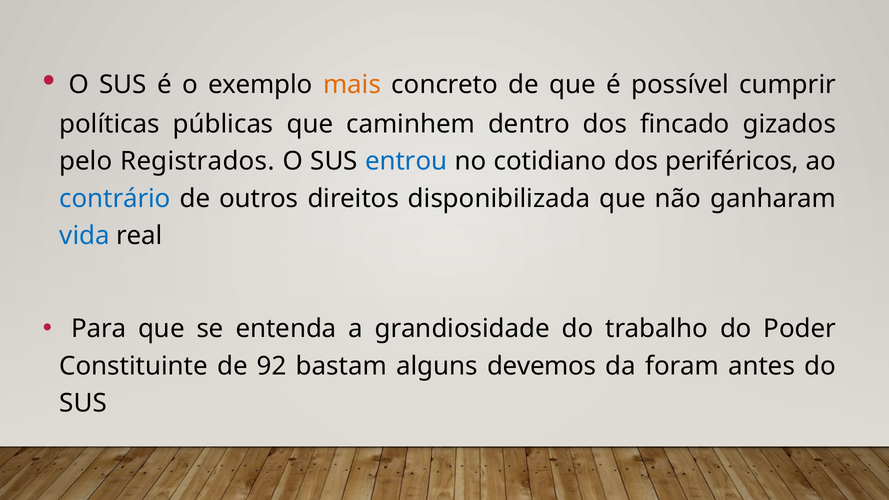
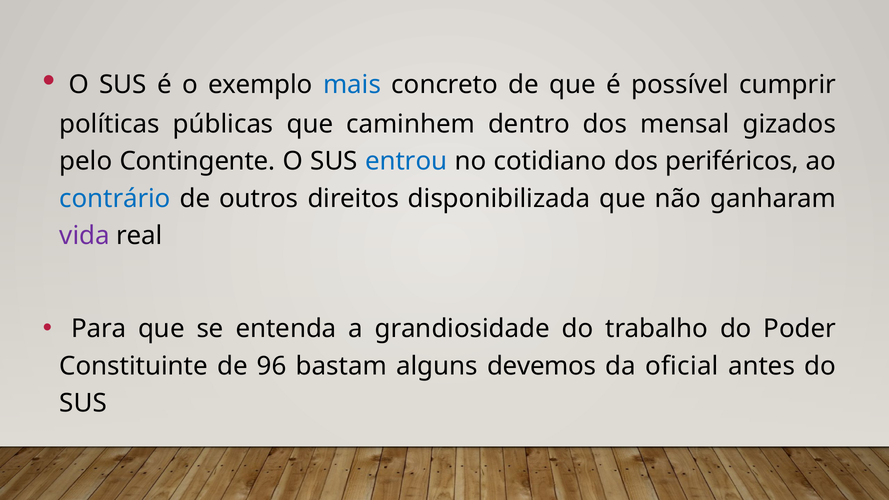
mais colour: orange -> blue (352, 85)
fincado: fincado -> mensal (685, 124)
Registrados: Registrados -> Contingente (198, 161)
vida colour: blue -> purple (85, 236)
92: 92 -> 96 (272, 366)
foram: foram -> oficial (682, 366)
